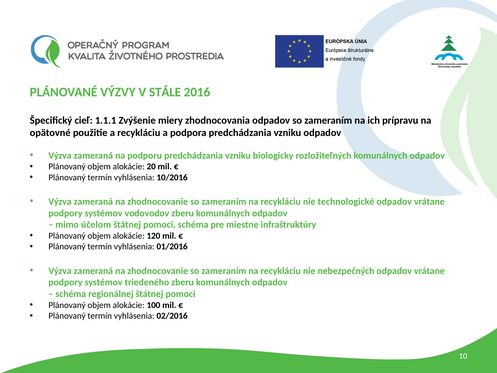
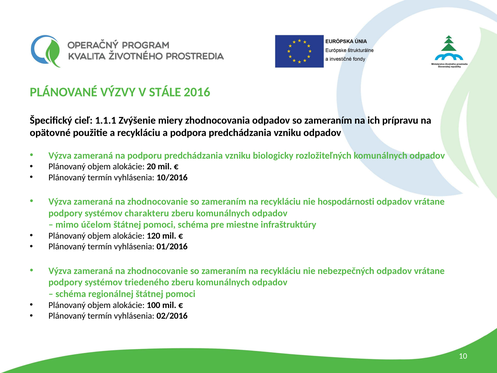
technologické: technologické -> hospodárnosti (346, 201)
vodovodov: vodovodov -> charakteru (147, 213)
